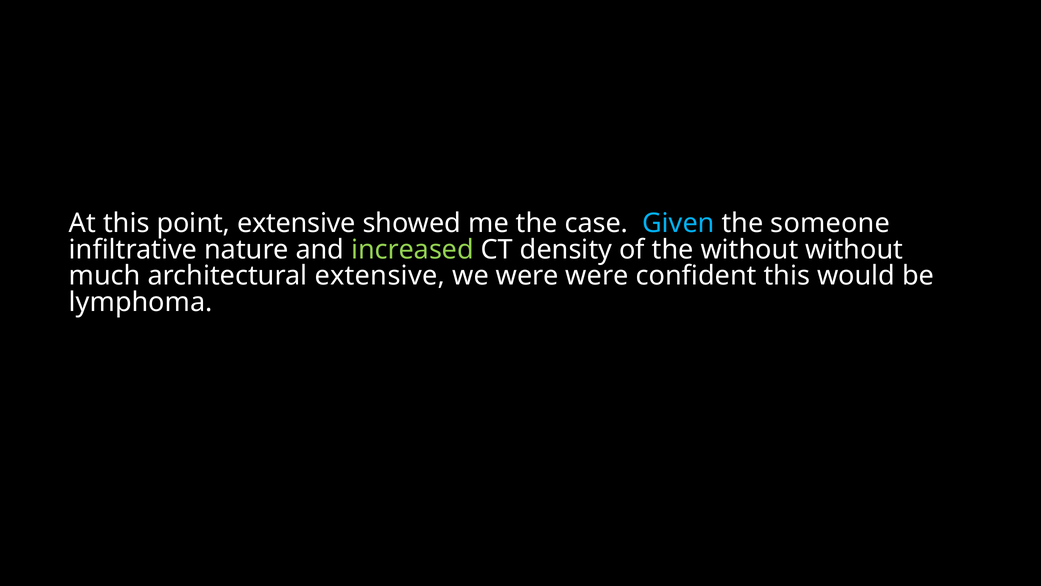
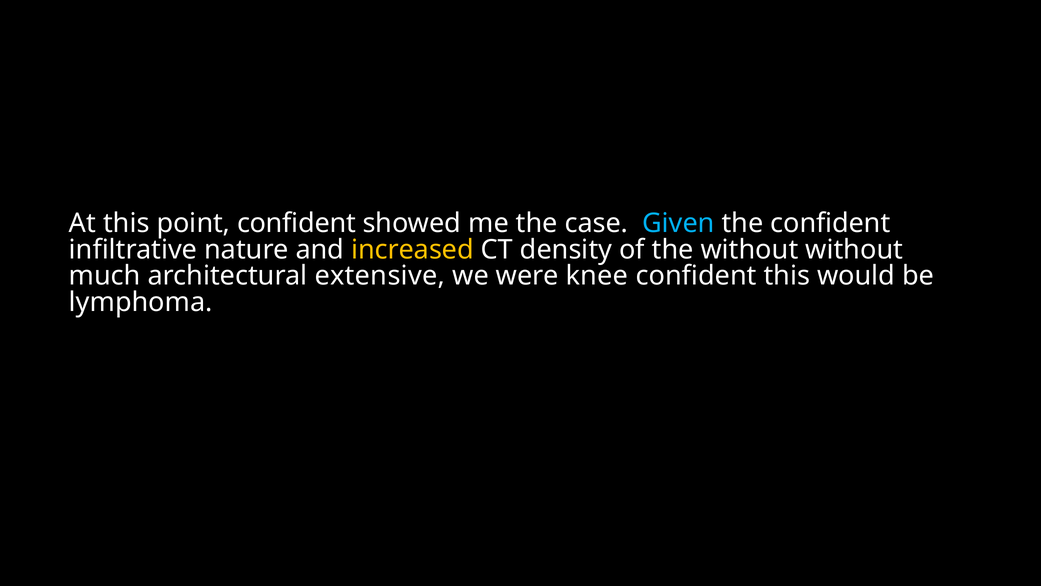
point extensive: extensive -> confident (296, 223)
the someone: someone -> confident (830, 223)
increased colour: light green -> yellow (412, 249)
were were: were -> knee (597, 276)
